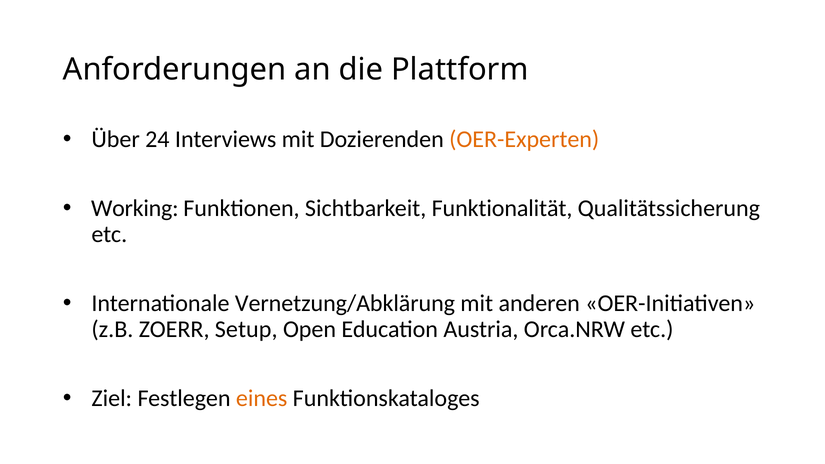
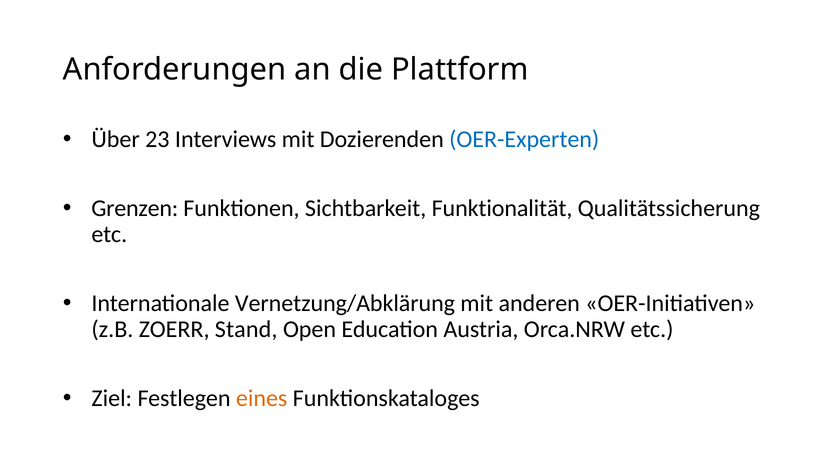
24: 24 -> 23 (157, 139)
OER-Experten colour: orange -> blue (524, 139)
Working: Working -> Grenzen (135, 208)
Setup: Setup -> Stand (246, 329)
